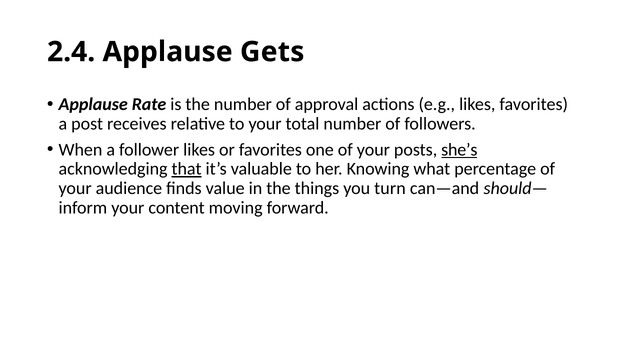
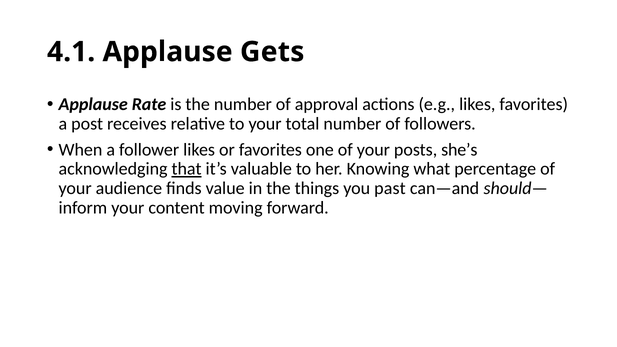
2.4: 2.4 -> 4.1 (71, 52)
she’s underline: present -> none (459, 150)
turn: turn -> past (390, 189)
